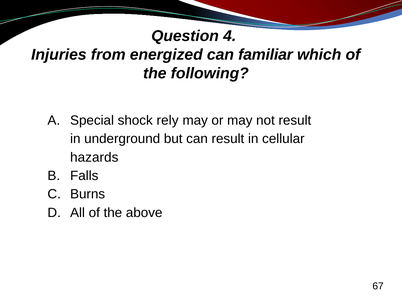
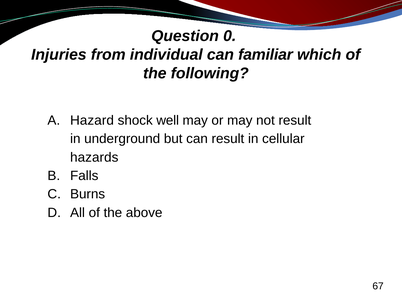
4: 4 -> 0 (230, 36)
energized: energized -> individual (166, 55)
Special: Special -> Hazard (92, 121)
rely: rely -> well (168, 121)
